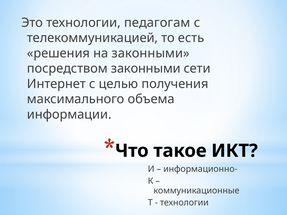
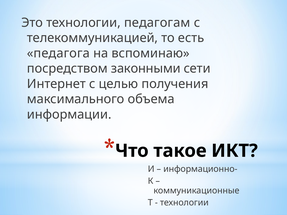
решения: решения -> педагога (58, 53)
на законными: законными -> вспоминаю (151, 53)
